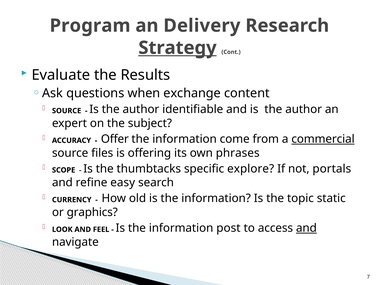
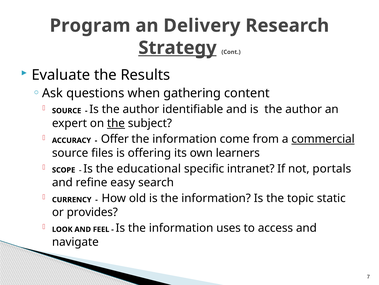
exchange: exchange -> gathering (192, 93)
the underline: none -> present (116, 123)
phrases: phrases -> learners (238, 153)
thumbtacks: thumbtacks -> educational (149, 168)
explore: explore -> intranet (251, 168)
graphics: graphics -> provides (92, 212)
post: post -> uses (229, 227)
and underline: present -> none (306, 227)
